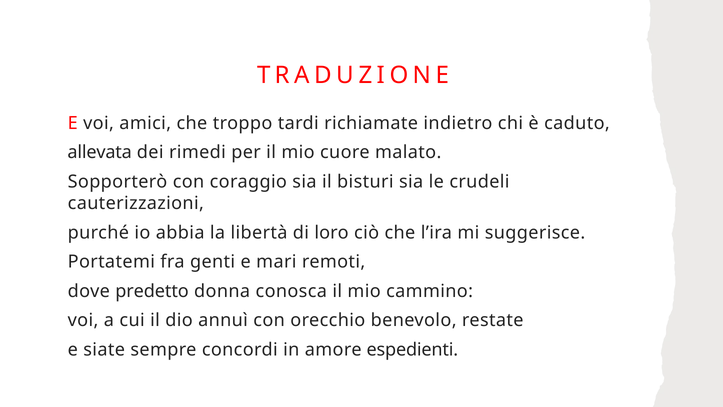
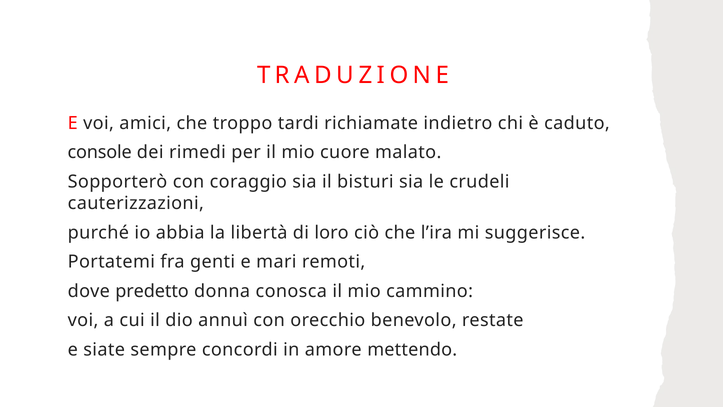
allevata: allevata -> console (100, 152)
espedienti: espedienti -> mettendo (412, 349)
